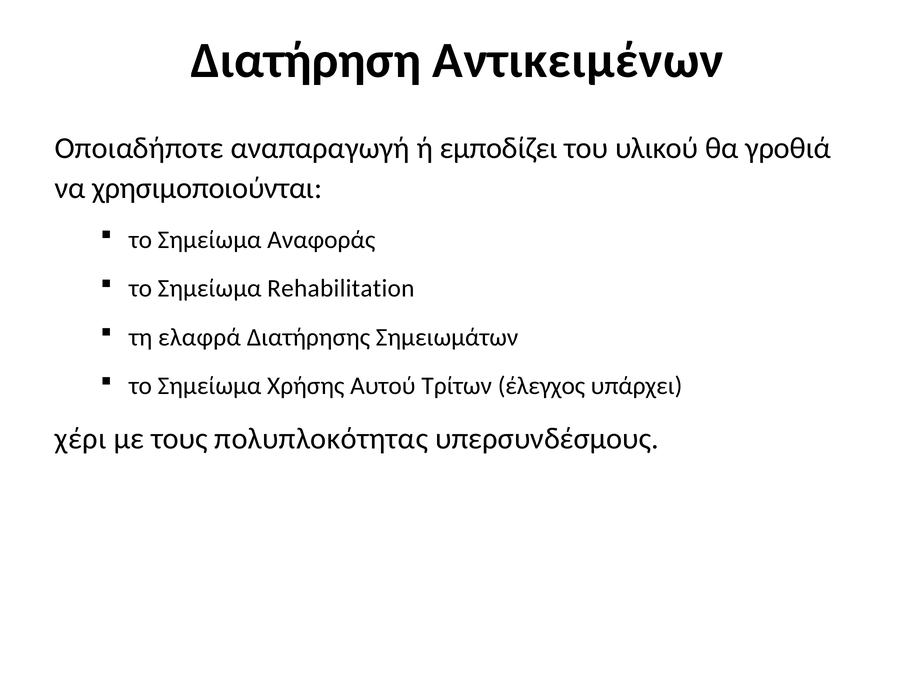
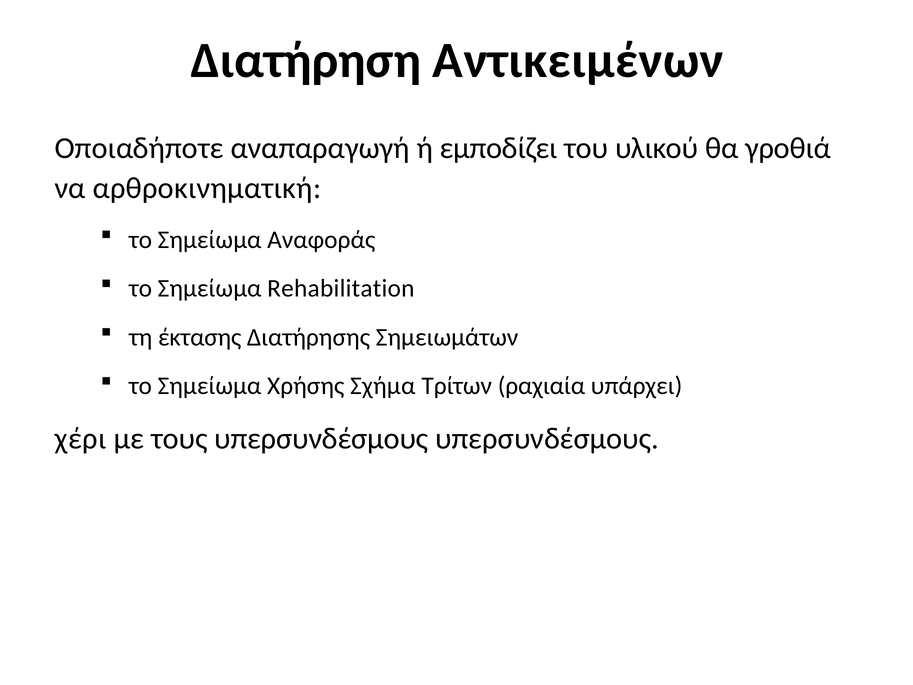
χρησιμοποιούνται: χρησιμοποιούνται -> αρθροκινηματική (207, 188)
ελαφρά: ελαφρά -> έκτασης (200, 337)
Αυτού: Αυτού -> Σχήμα (383, 386)
έλεγχος: έλεγχος -> ραχιαία (541, 386)
τους πολυπλοκότητας: πολυπλοκότητας -> υπερσυνδέσμους (321, 438)
